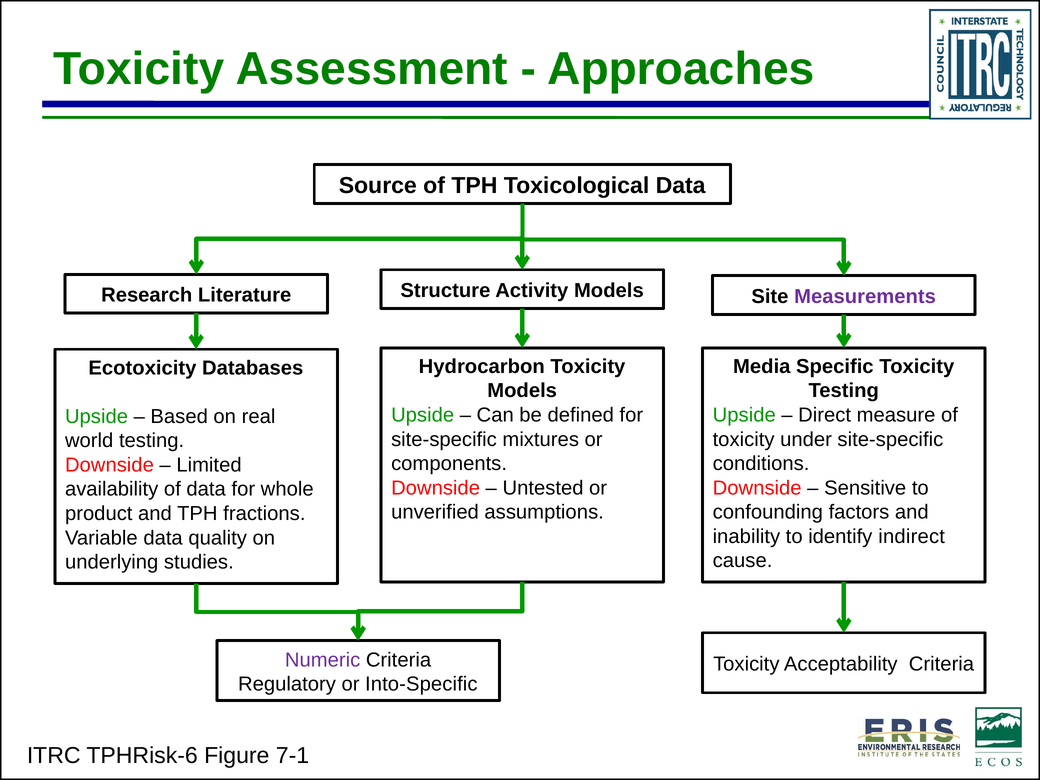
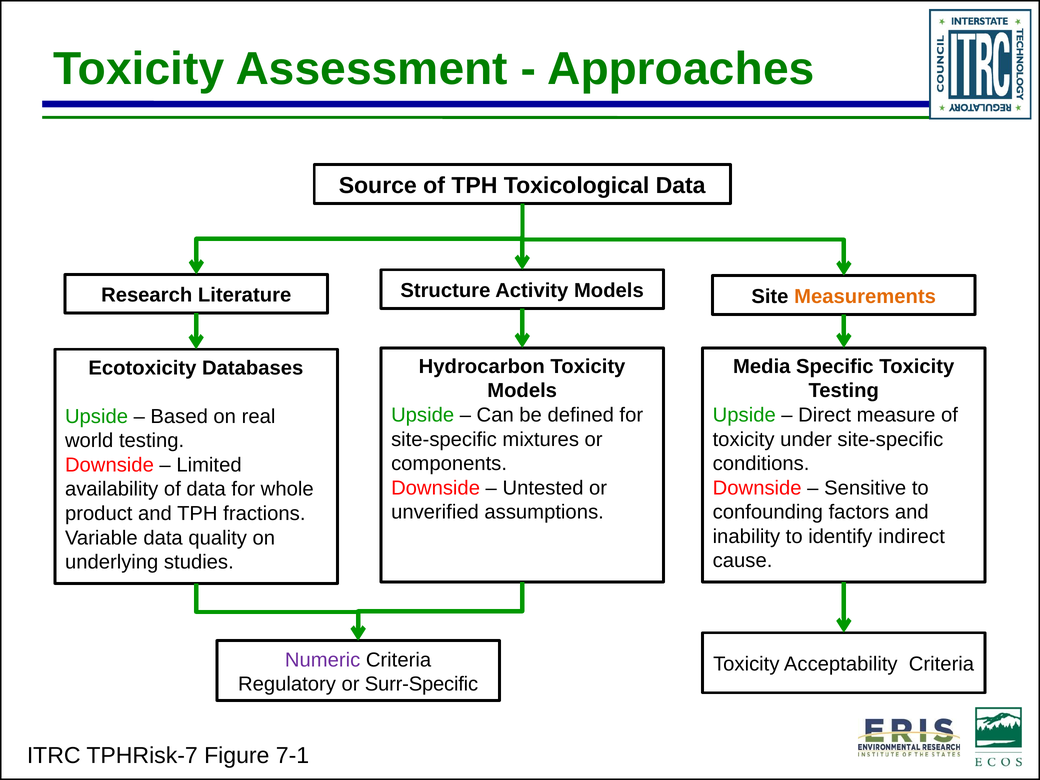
Measurements colour: purple -> orange (865, 296)
Into-Specific: Into-Specific -> Surr-Specific (421, 684)
TPHRisk-6: TPHRisk-6 -> TPHRisk-7 (142, 755)
